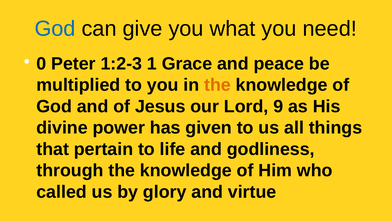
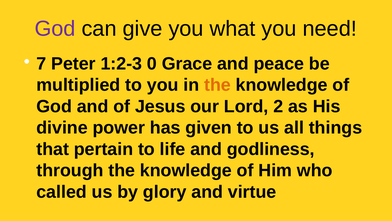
God colour: blue -> purple (55, 29)
0: 0 -> 7 (41, 63)
1: 1 -> 0 (152, 63)
9: 9 -> 2 (278, 106)
